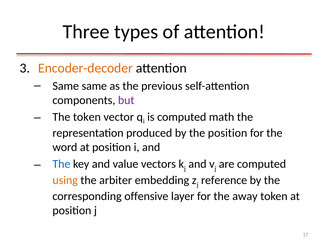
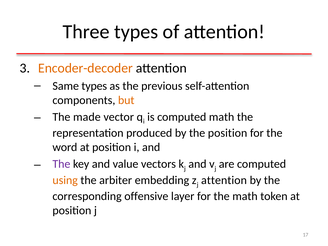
Same same: same -> types (94, 86)
but colour: purple -> orange (126, 100)
The token: token -> made (87, 117)
The colour: blue -> purple (61, 164)
j reference: reference -> attention (224, 180)
the away: away -> math (245, 196)
